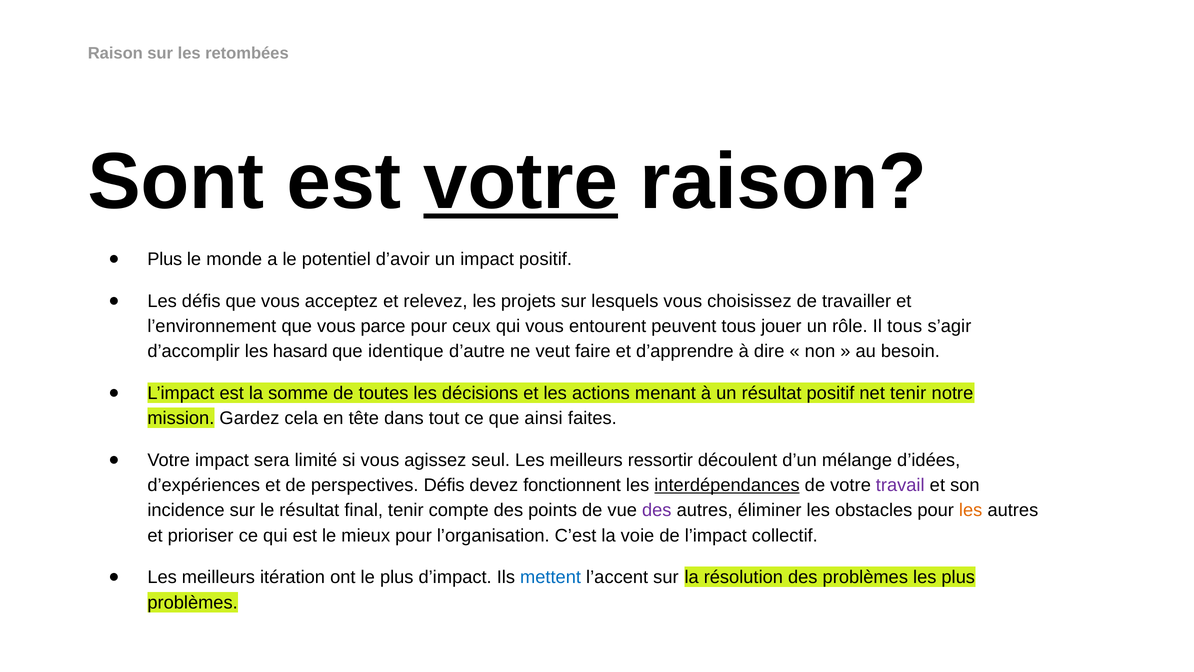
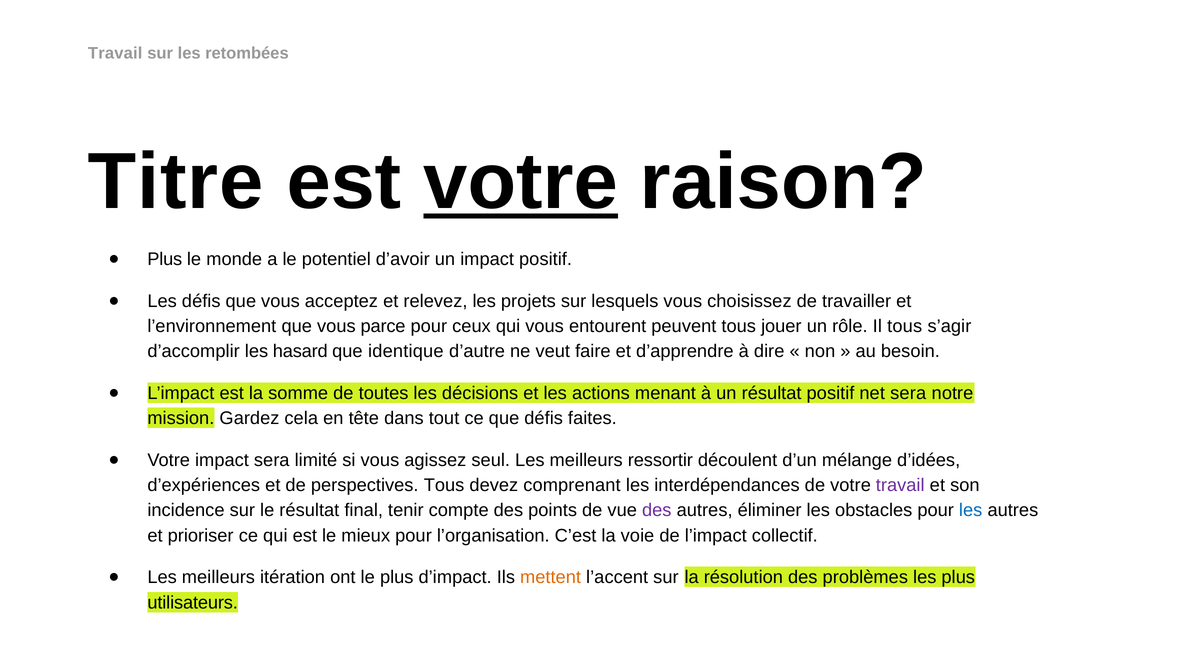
Raison: Raison -> Travail (115, 53)
Sont: Sont -> Titre (176, 182)
net tenir: tenir -> sera (908, 393)
que ainsi: ainsi -> défis (544, 418)
perspectives Défis: Défis -> Tous (444, 485)
fonctionnent: fonctionnent -> comprenant (572, 485)
interdépendances underline: present -> none (727, 485)
les colour: orange -> blue (971, 510)
mettent colour: blue -> orange (551, 577)
problèmes: problèmes -> utilisateurs (193, 602)
